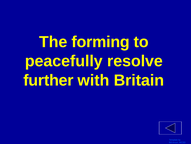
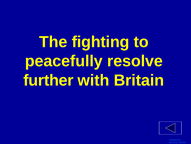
forming: forming -> fighting (101, 42)
